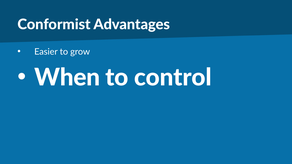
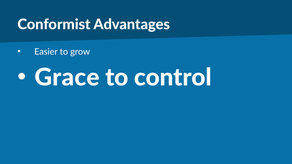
When: When -> Grace (67, 78)
